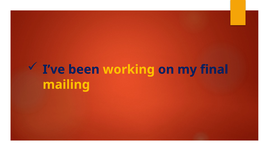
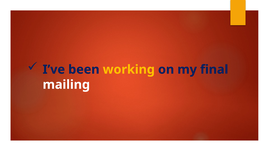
mailing colour: yellow -> white (66, 85)
